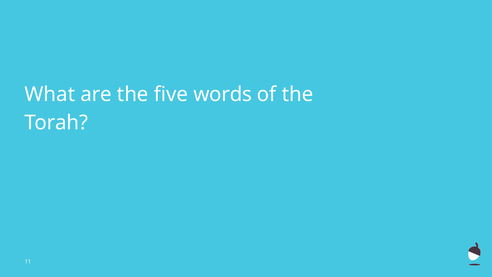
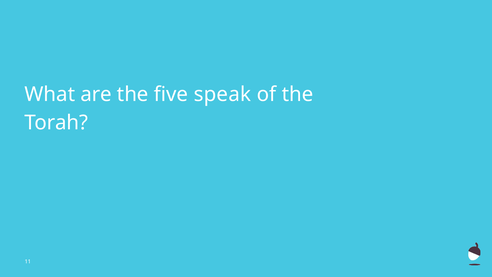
words: words -> speak (222, 94)
